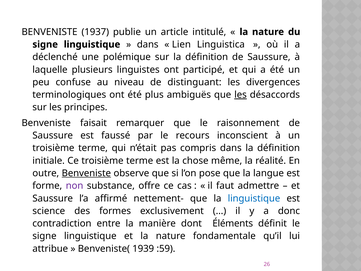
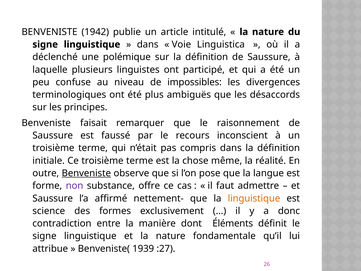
1937: 1937 -> 1942 (95, 32)
Lien: Lien -> Voie (181, 44)
distinguant: distinguant -> impossibles (195, 82)
les underline: present -> none (241, 95)
linguistique colour: blue -> orange (254, 198)
:59: :59 -> :27 (166, 248)
